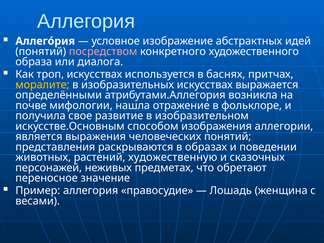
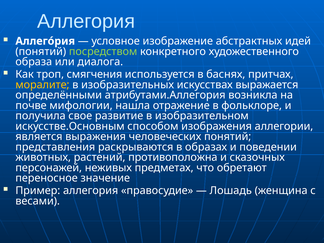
посредством colour: pink -> light green (103, 51)
троп искусствах: искусствах -> смягчения (94, 74)
художественную: художественную -> противоположна (173, 157)
